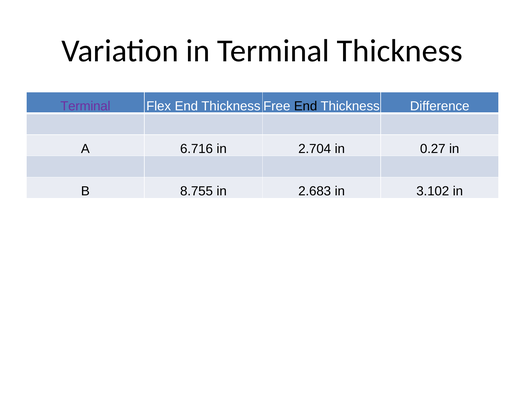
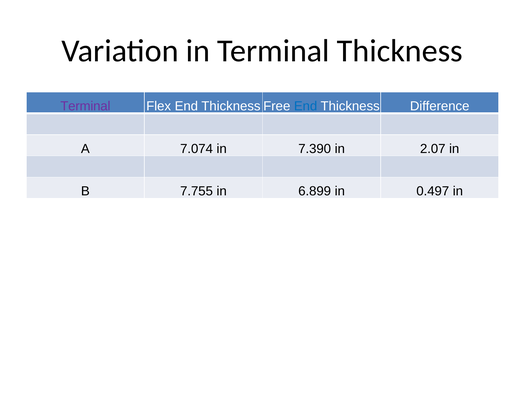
End colour: black -> blue (306, 106)
6.716: 6.716 -> 7.074 (197, 149)
2.704: 2.704 -> 7.390 (315, 149)
0.27: 0.27 -> 2.07 (433, 149)
8.755: 8.755 -> 7.755 (197, 191)
2.683: 2.683 -> 6.899 (315, 191)
3.102: 3.102 -> 0.497 (433, 191)
